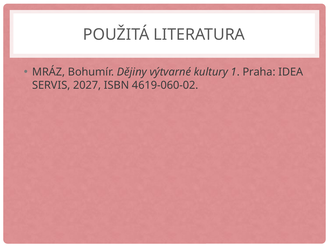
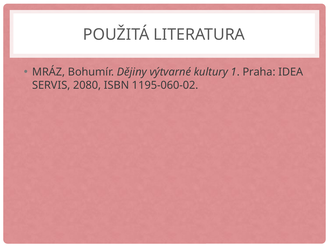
2027: 2027 -> 2080 (87, 85)
4619-060-02: 4619-060-02 -> 1195-060-02 (165, 85)
